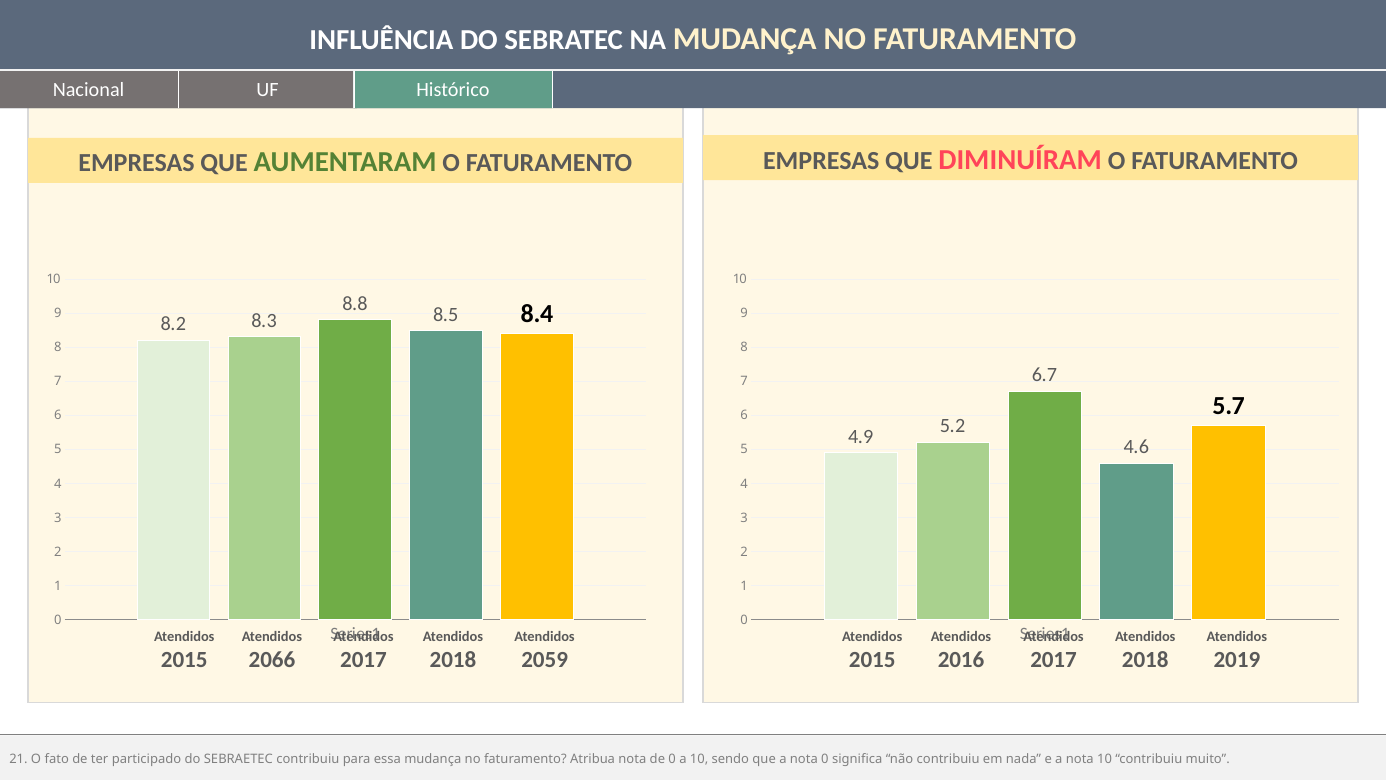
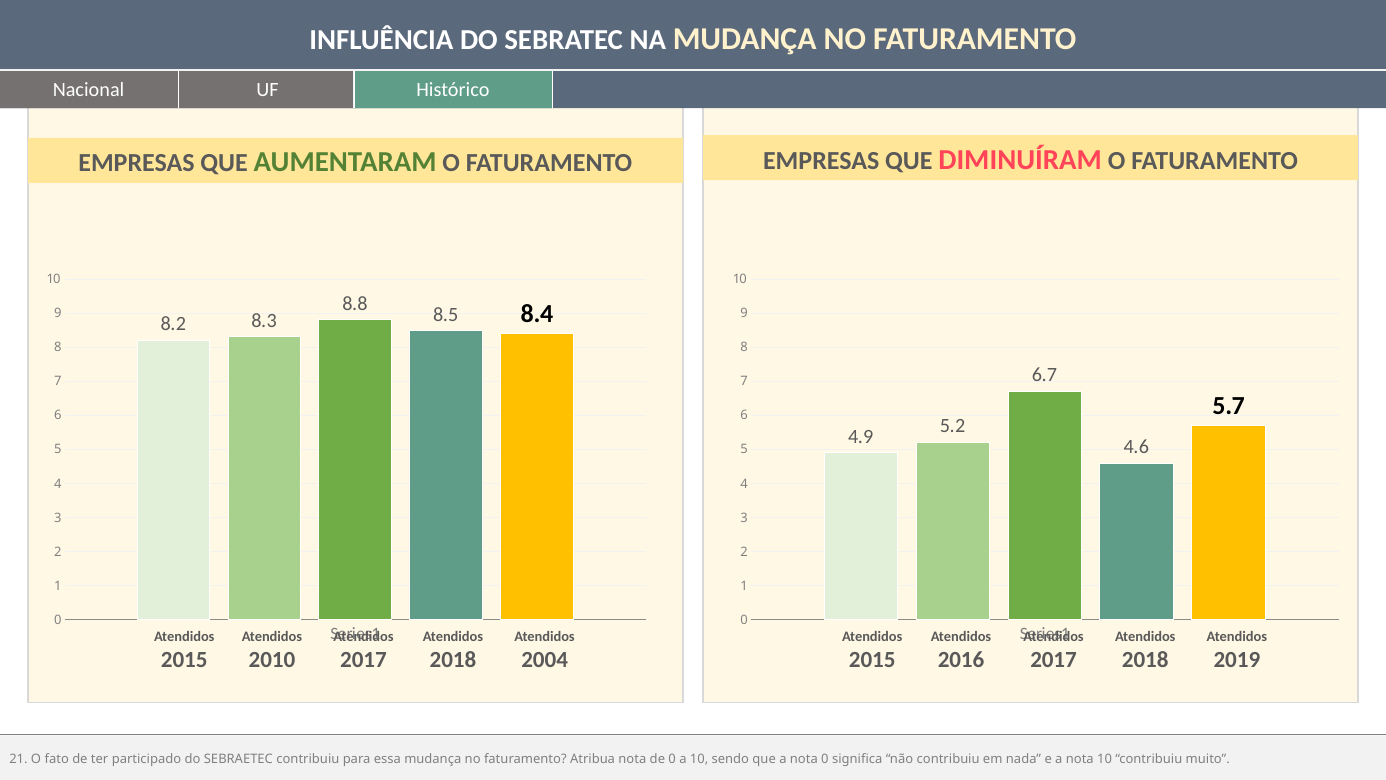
2066: 2066 -> 2010 (272, 659)
2059: 2059 -> 2004 (545, 659)
